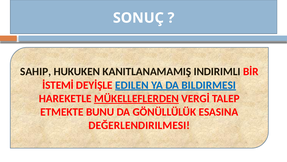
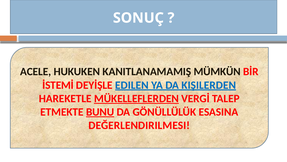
SAHIP: SAHIP -> ACELE (36, 71)
INDIRIMLI: INDIRIMLI -> MÜMKÜN (217, 71)
BILDIRMESI: BILDIRMESI -> KIŞILERDEN (209, 85)
BUNU underline: none -> present (100, 112)
